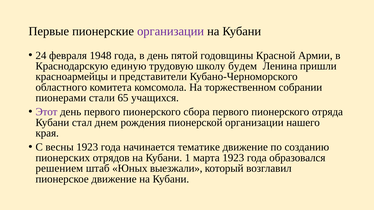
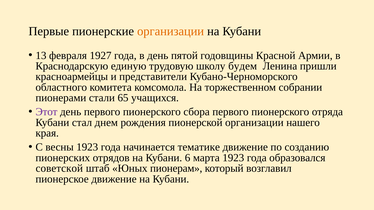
организации colour: purple -> orange (171, 31)
24: 24 -> 13 (41, 56)
1948: 1948 -> 1927 (101, 56)
1: 1 -> 6 (188, 158)
решением: решением -> советской (59, 169)
выезжали: выезжали -> пионерам (176, 169)
